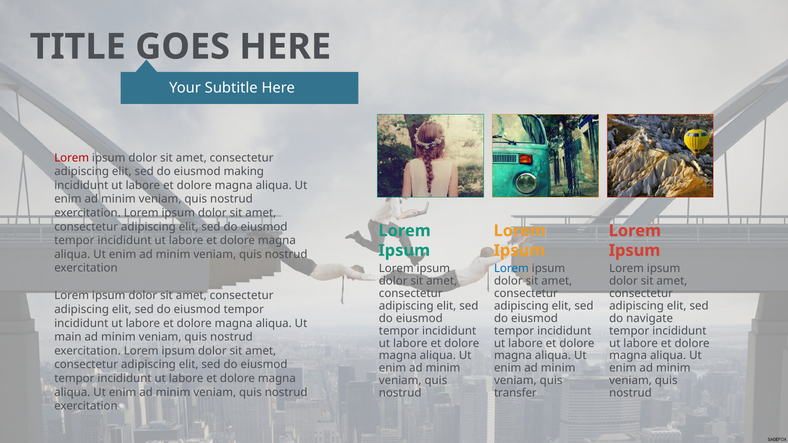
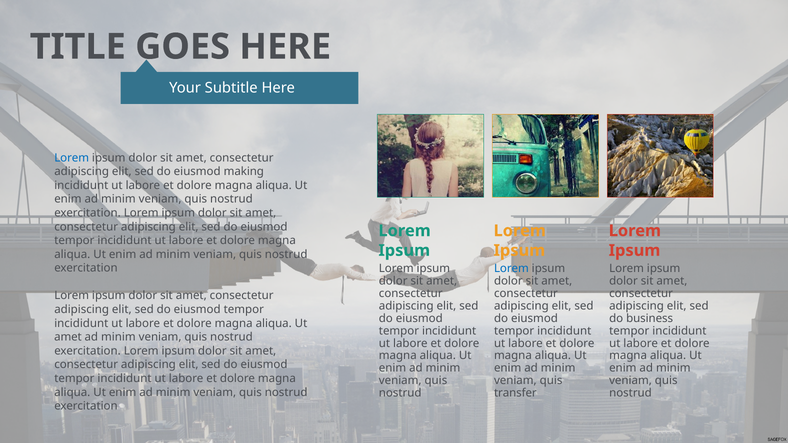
Lorem colour: red -> blue (72, 158)
navigate: navigate -> business (650, 319)
main: main -> amet (68, 337)
